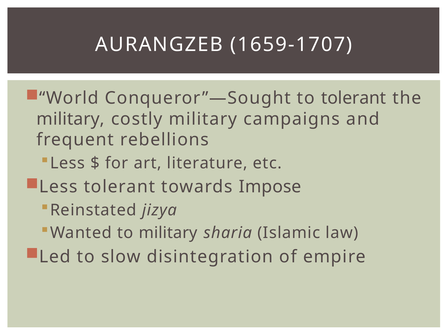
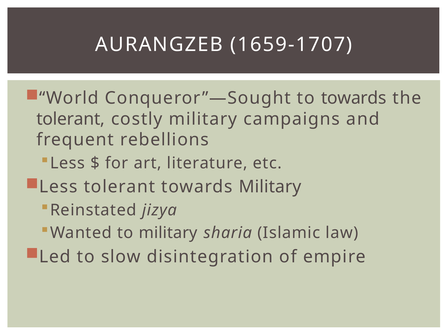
to tolerant: tolerant -> towards (354, 98)
military: military -> tolerant (71, 119)
towards Impose: Impose -> Military (270, 187)
